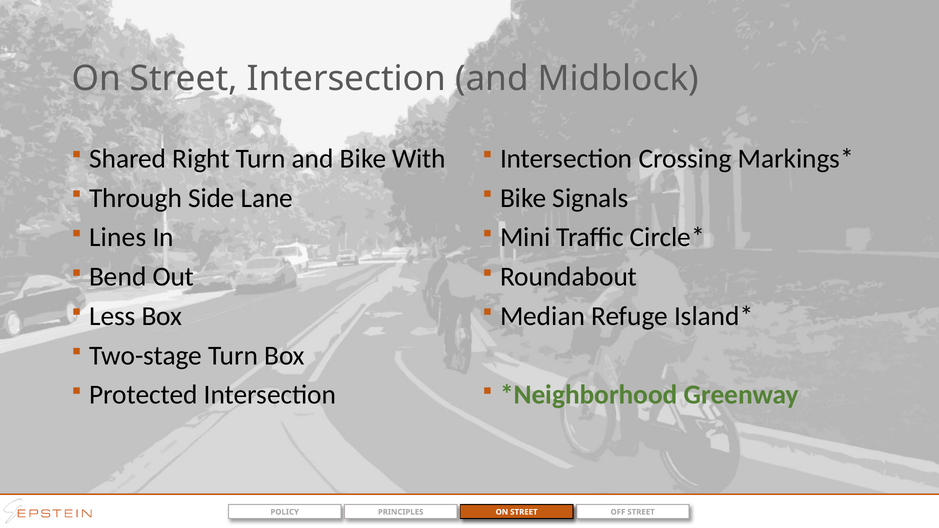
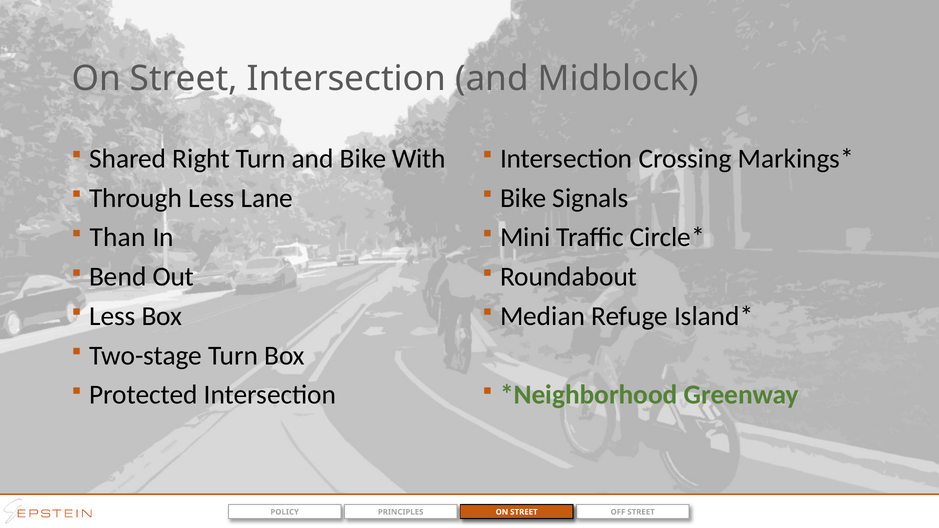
Through Side: Side -> Less (211, 198)
Lines: Lines -> Than (118, 238)
